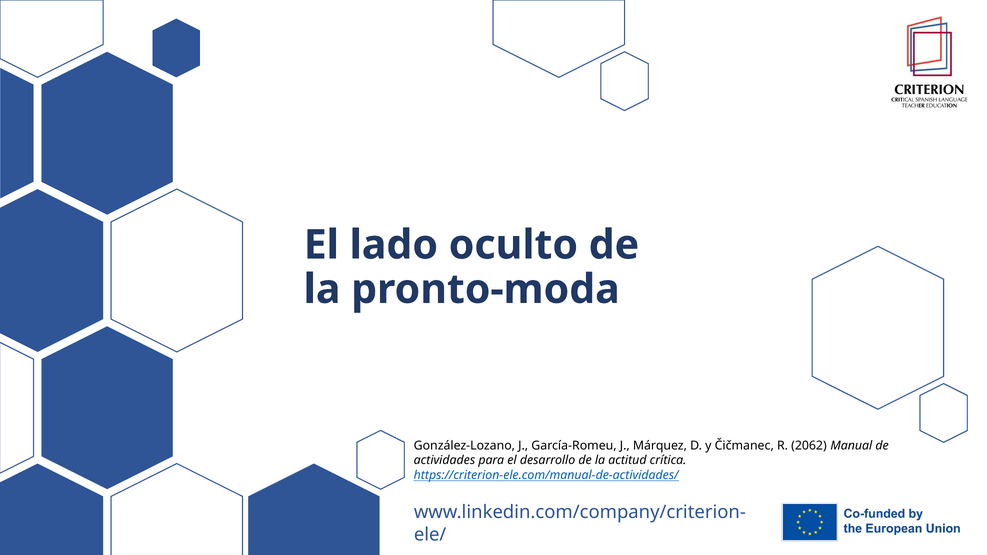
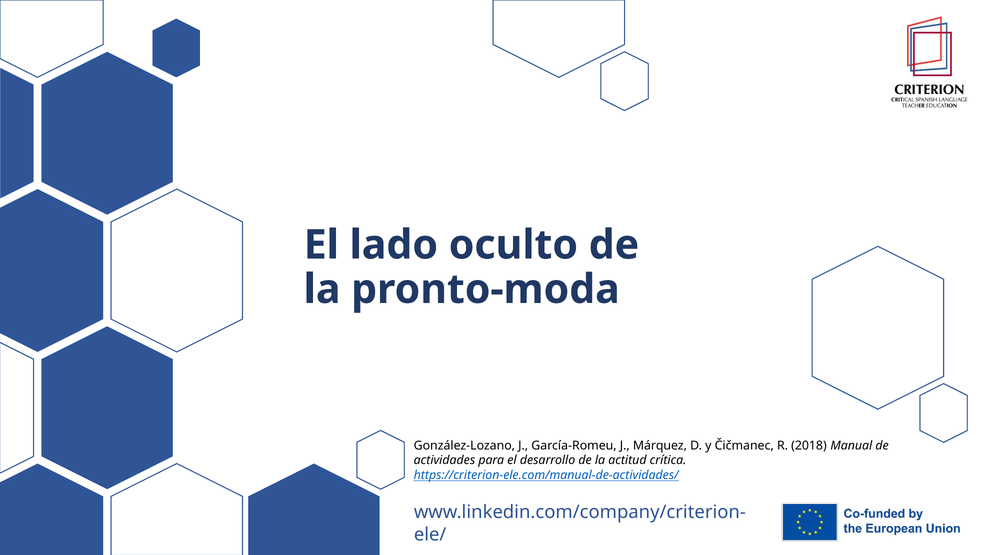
2062: 2062 -> 2018 (809, 446)
